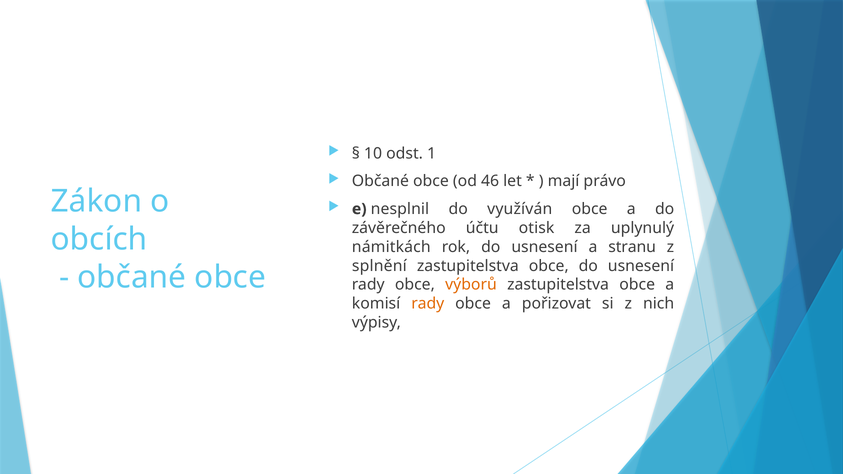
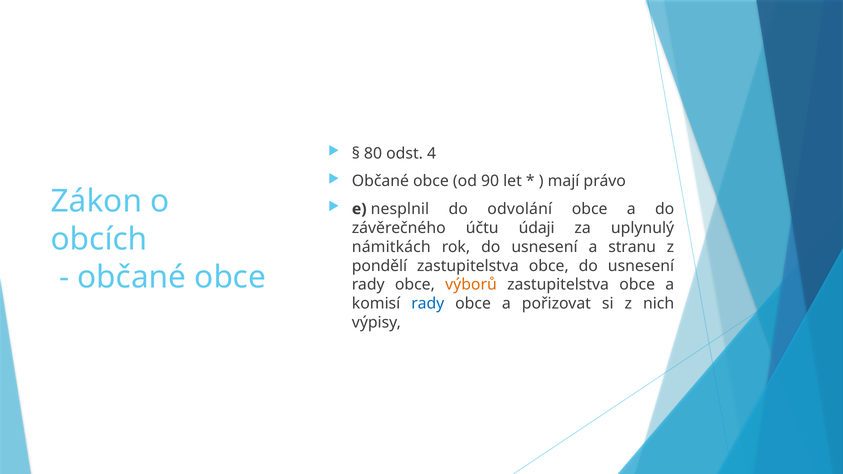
10: 10 -> 80 (373, 154)
1: 1 -> 4 (432, 154)
46: 46 -> 90 (490, 181)
využíván: využíván -> odvolání (520, 209)
otisk: otisk -> údaji (537, 228)
splnění: splnění -> pondělí (379, 266)
rady colour: orange -> blue (428, 304)
